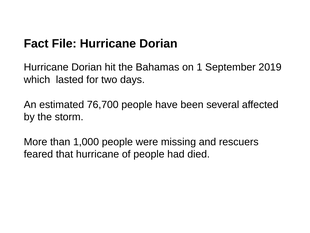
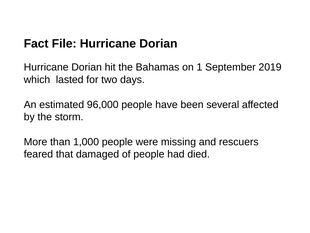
76,700: 76,700 -> 96,000 (103, 104)
that hurricane: hurricane -> damaged (98, 154)
